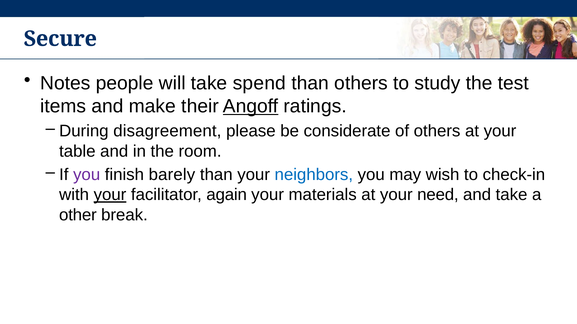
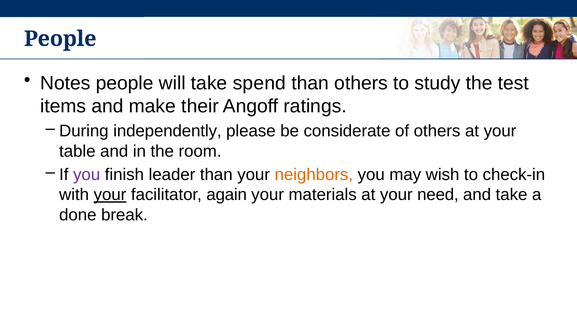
Secure: Secure -> People (60, 39)
Angoff underline: present -> none (251, 106)
disagreement: disagreement -> independently (167, 131)
barely: barely -> leader (172, 175)
neighbors colour: blue -> orange (314, 175)
other: other -> done (78, 215)
